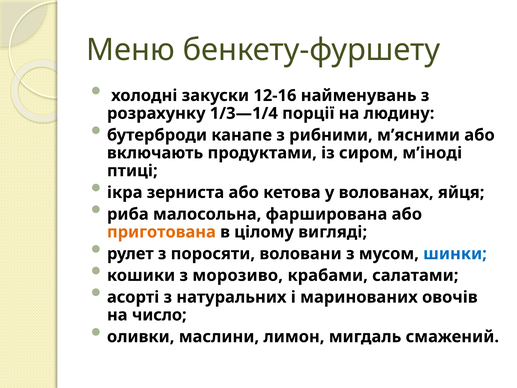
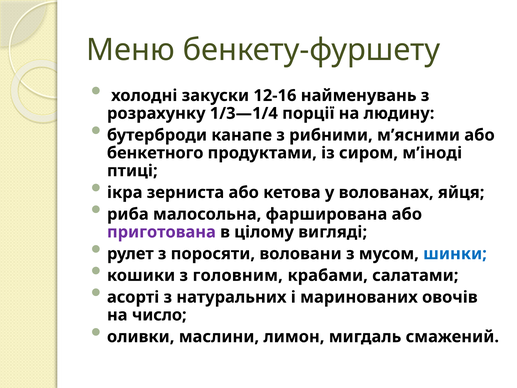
включають: включають -> бенкетного (155, 153)
приготована colour: orange -> purple (161, 232)
морозиво: морозиво -> головним (238, 275)
